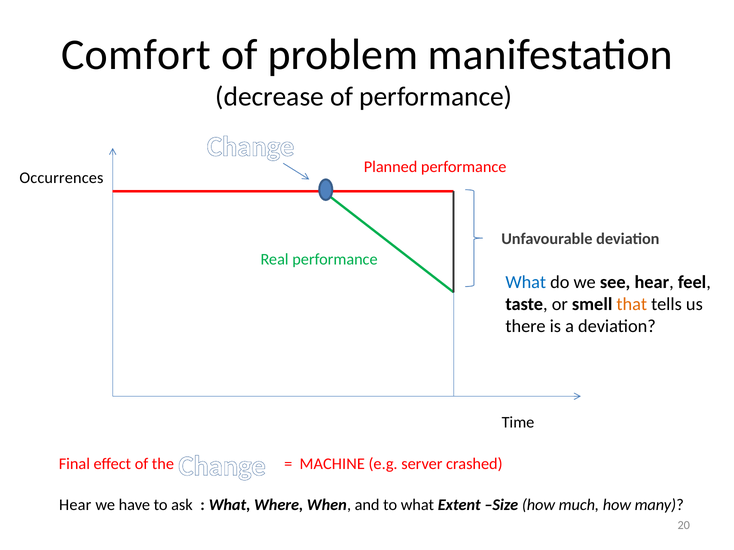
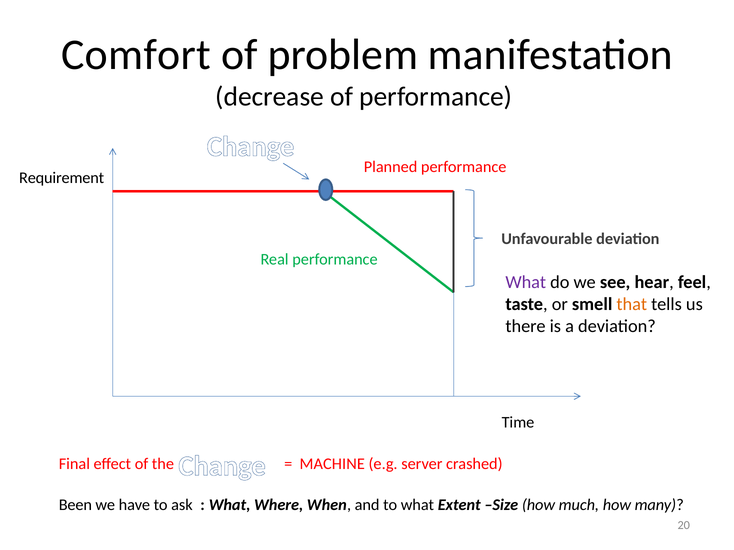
Occurrences: Occurrences -> Requirement (62, 178)
What colour: blue -> purple (526, 282)
Hear: Hear -> Been (75, 506)
